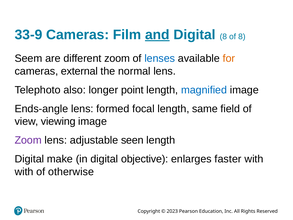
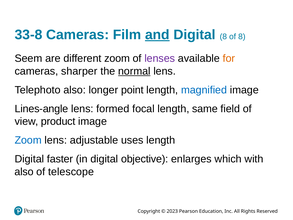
33-9: 33-9 -> 33-8 (28, 35)
lenses colour: blue -> purple (160, 58)
external: external -> sharper (79, 71)
normal underline: none -> present (134, 71)
Ends-angle: Ends-angle -> Lines-angle (41, 109)
viewing: viewing -> product (58, 121)
Zoom colour: purple -> blue (28, 140)
seen: seen -> uses (132, 140)
make: make -> faster (60, 159)
faster: faster -> which (228, 159)
with: with -> also (24, 172)
otherwise: otherwise -> telescope (71, 172)
